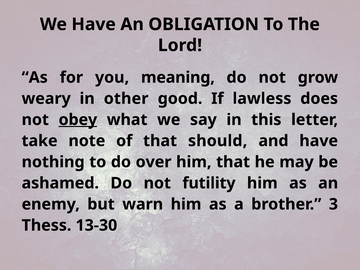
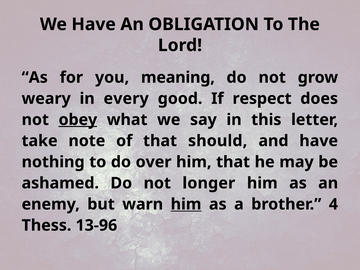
other: other -> every (126, 99)
lawless: lawless -> respect (262, 99)
futility: futility -> longer (209, 183)
him underline: none -> present (186, 204)
3: 3 -> 4 (333, 204)
13-30: 13-30 -> 13-96 (96, 225)
